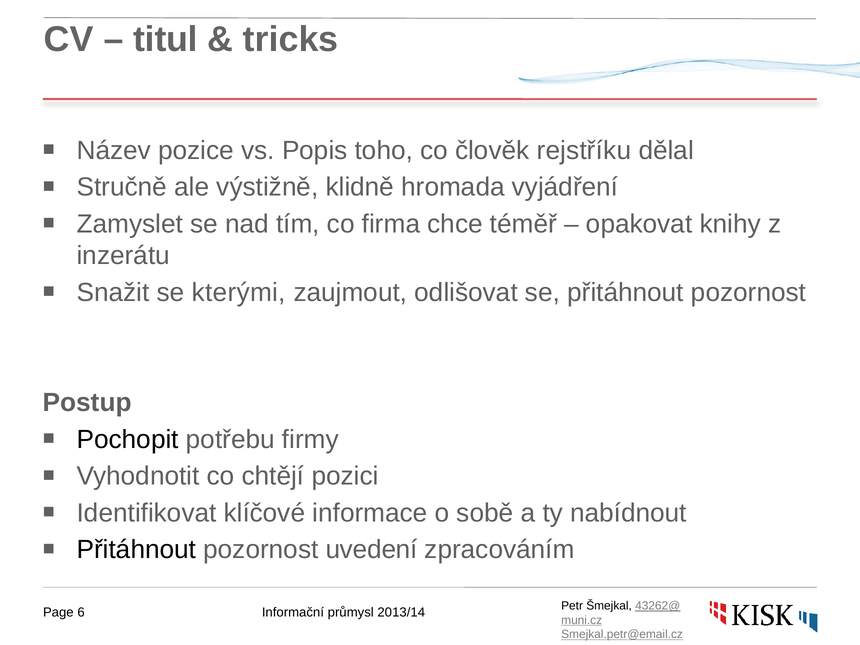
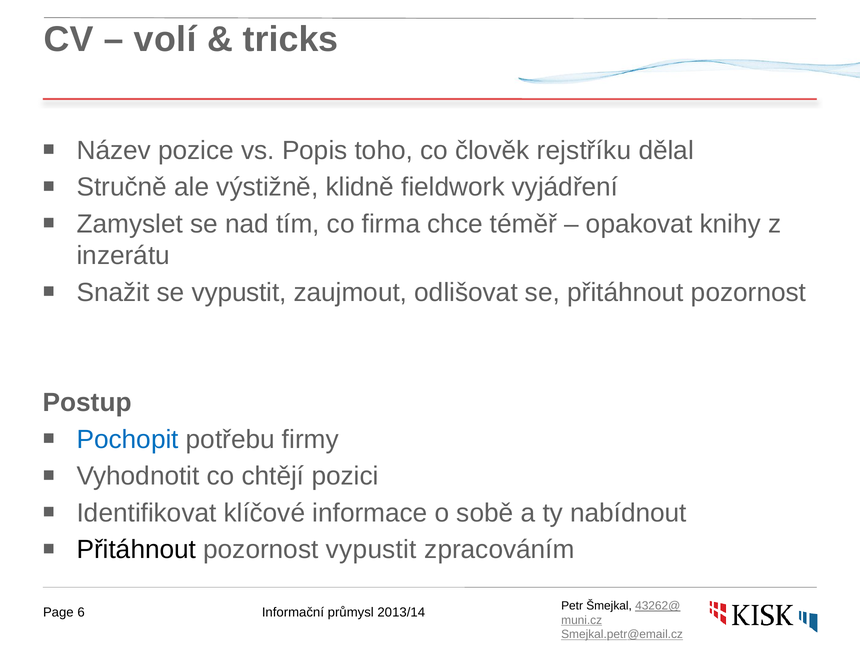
titul: titul -> volí (165, 40)
hromada: hromada -> fieldwork (453, 187)
se kterými: kterými -> vypustit (239, 292)
Pochopit colour: black -> blue (128, 439)
pozornost uvedení: uvedení -> vypustit (371, 550)
